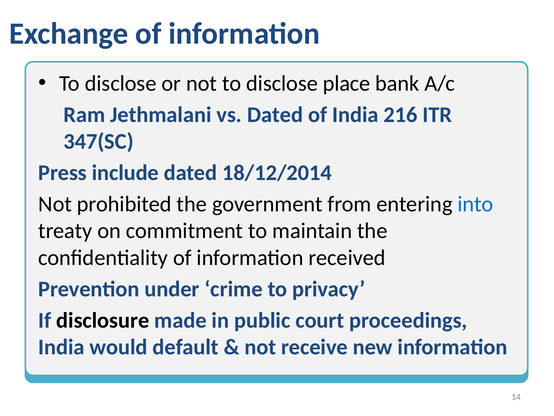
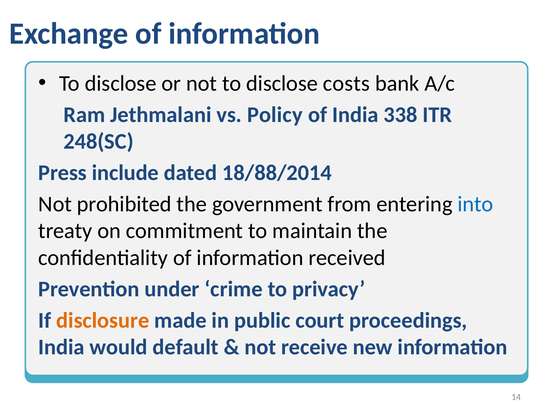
place: place -> costs (346, 83)
vs Dated: Dated -> Policy (275, 115)
216: 216 -> 338 (401, 115)
347(SC: 347(SC -> 248(SC (99, 141)
18/12/2014: 18/12/2014 -> 18/88/2014 (277, 173)
disclosure colour: black -> orange (103, 320)
